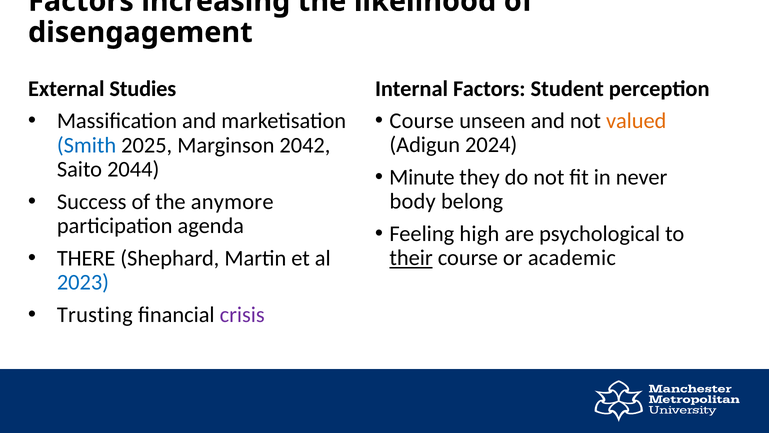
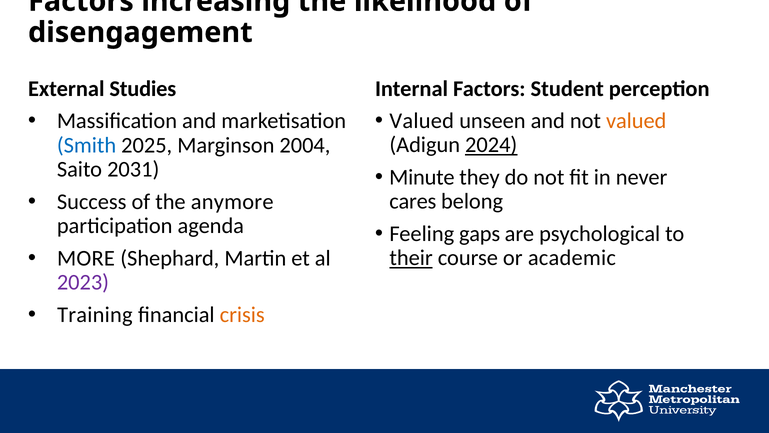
Course: Course -> Valued (422, 121)
2024 underline: none -> present (491, 145)
2042: 2042 -> 2004 (305, 145)
2044: 2044 -> 2031 (133, 169)
body: body -> cares (413, 201)
high: high -> gaps (480, 233)
THERE: THERE -> MORE (86, 258)
2023 colour: blue -> purple (83, 282)
Trusting: Trusting -> Training (95, 314)
crisis colour: purple -> orange (242, 314)
